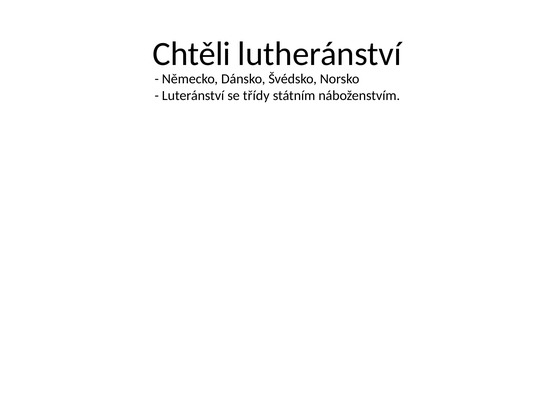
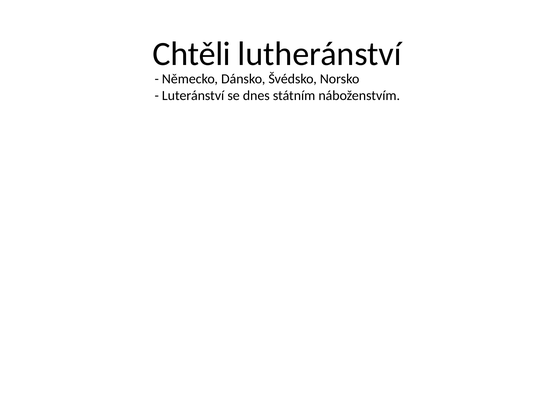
třídy: třídy -> dnes (256, 95)
